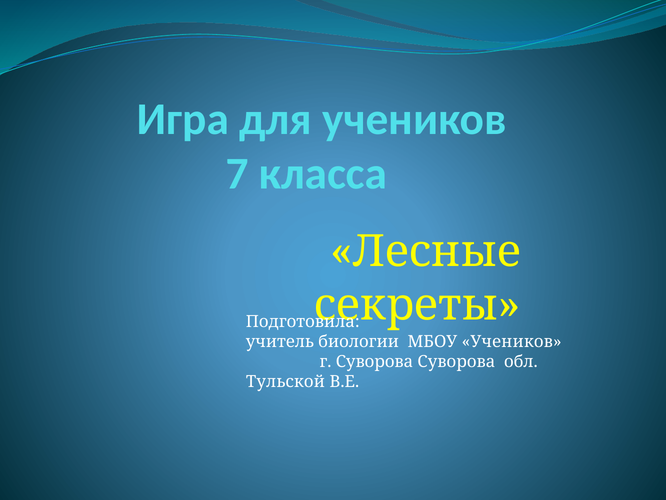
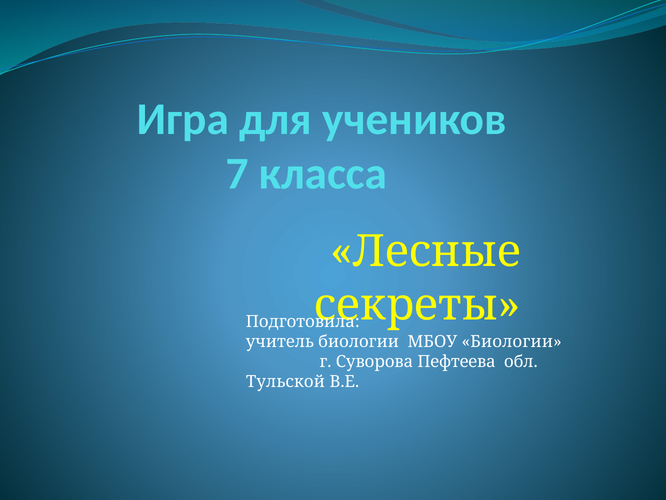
МБОУ Учеников: Учеников -> Биологии (512, 341)
Суворова Суворова: Суворова -> Пефтеева (457, 361)
